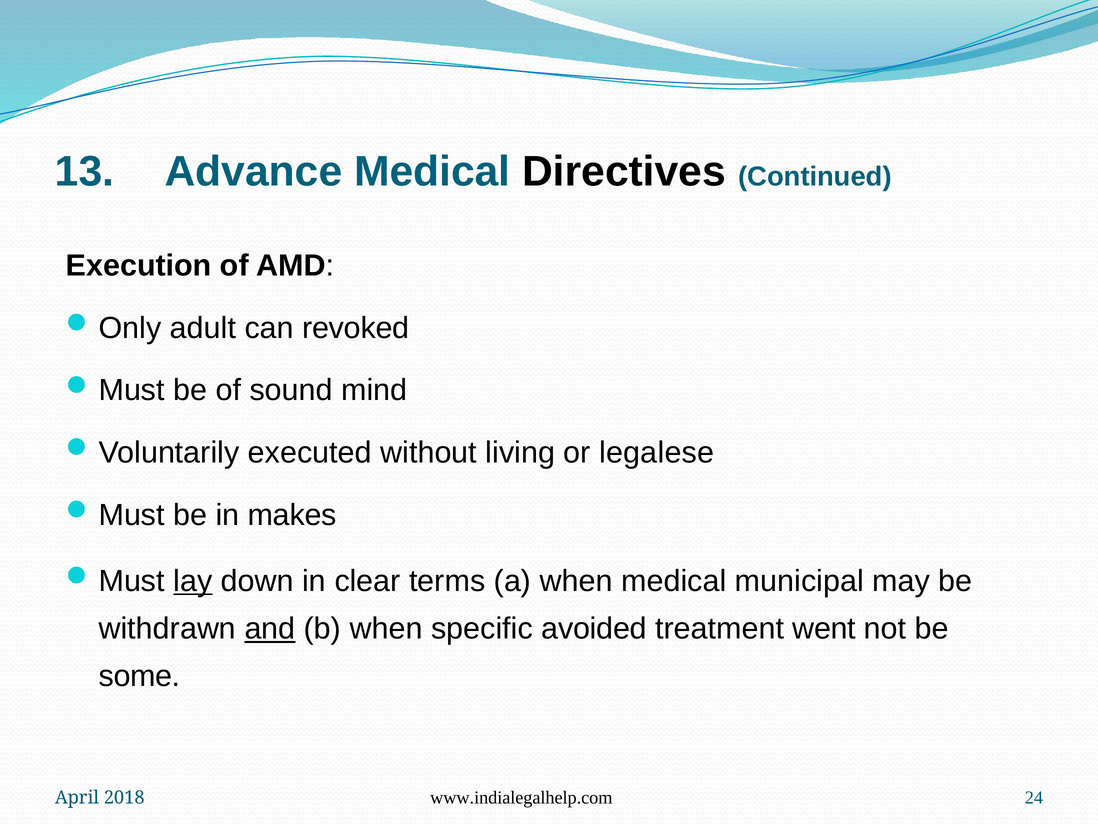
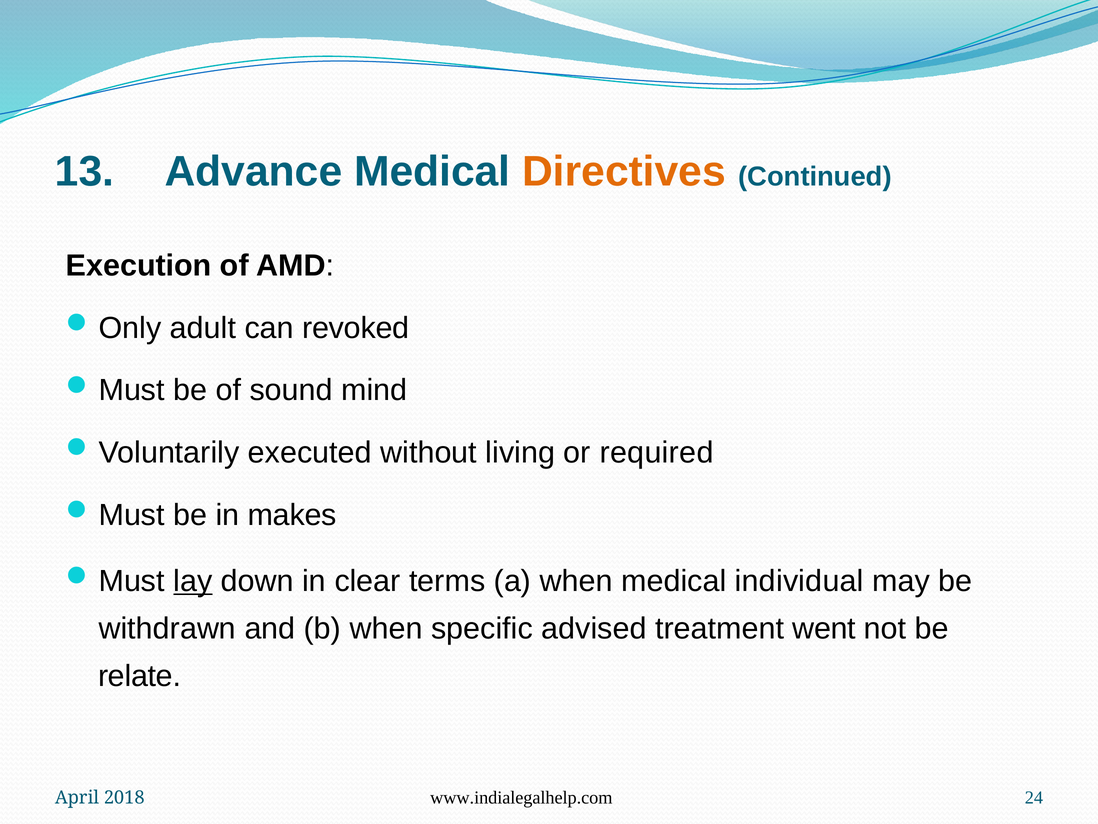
Directives colour: black -> orange (624, 172)
legalese: legalese -> required (657, 452)
municipal: municipal -> individual (799, 581)
and underline: present -> none (270, 628)
avoided: avoided -> advised (594, 628)
some: some -> relate (139, 676)
